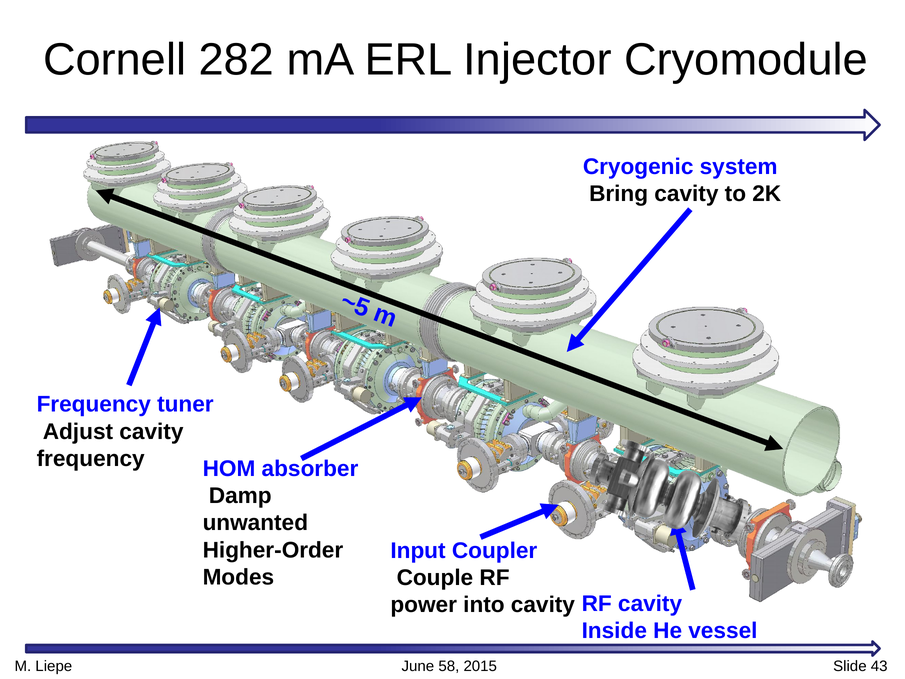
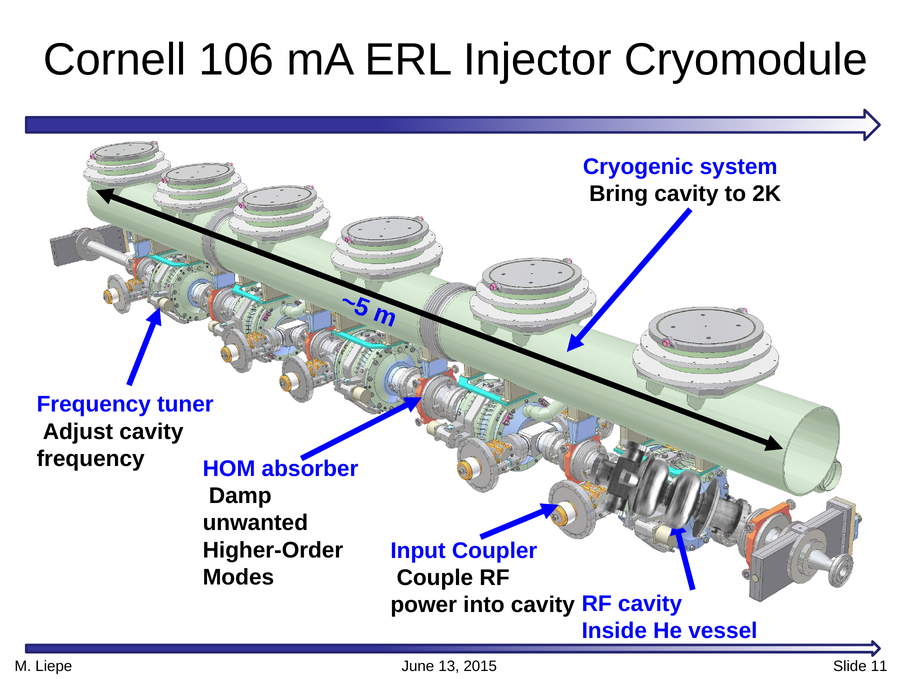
282: 282 -> 106 (236, 60)
58: 58 -> 13 (449, 666)
43: 43 -> 11 (879, 666)
